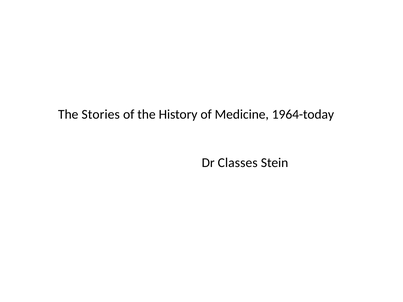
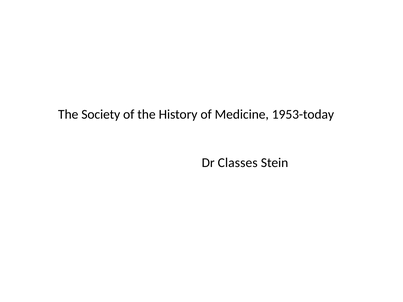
Stories: Stories -> Society (101, 114)
1964-today: 1964-today -> 1953-today (303, 114)
